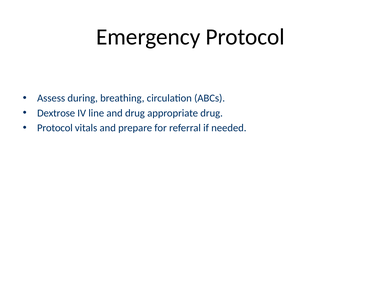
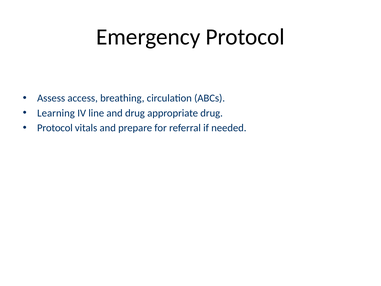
during: during -> access (83, 98)
Dextrose: Dextrose -> Learning (56, 113)
